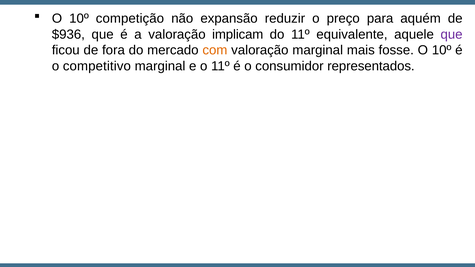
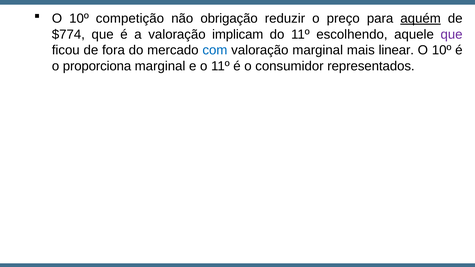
expansão: expansão -> obrigação (229, 19)
aquém underline: none -> present (421, 19)
$936: $936 -> $774 (68, 34)
equivalente: equivalente -> escolhendo (352, 34)
com colour: orange -> blue (215, 50)
fosse: fosse -> linear (396, 50)
competitivo: competitivo -> proporciona (97, 66)
